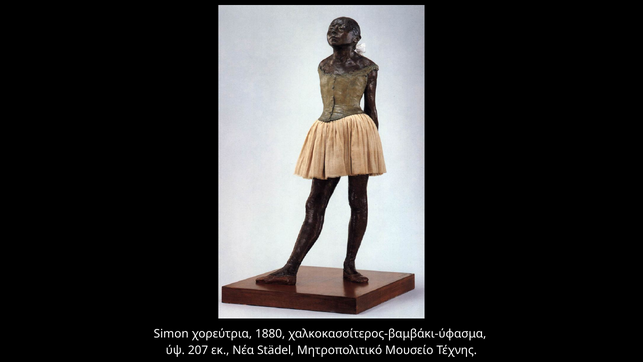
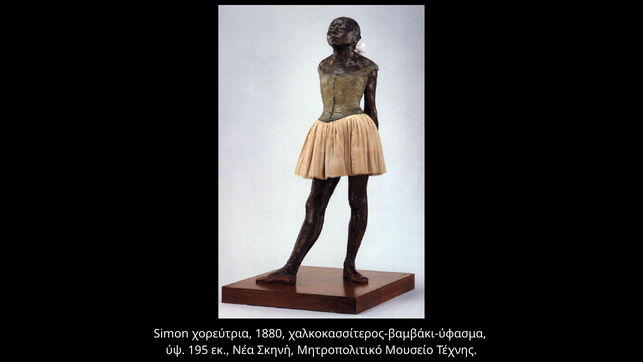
207: 207 -> 195 (198, 350)
Städel: Städel -> Σκηνή (276, 350)
